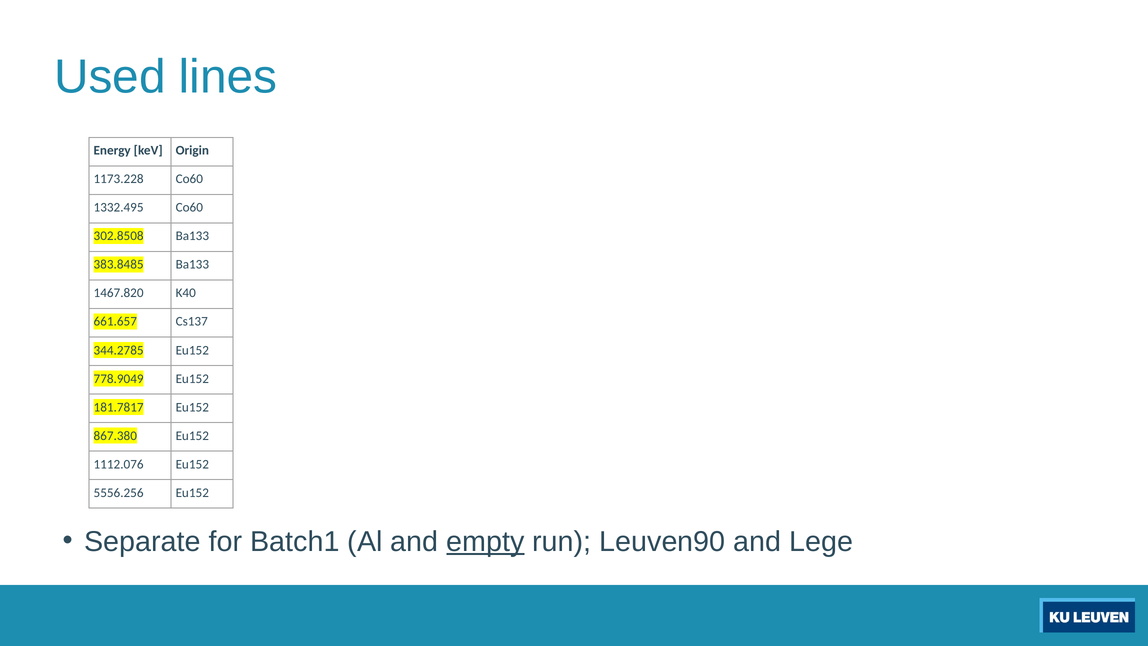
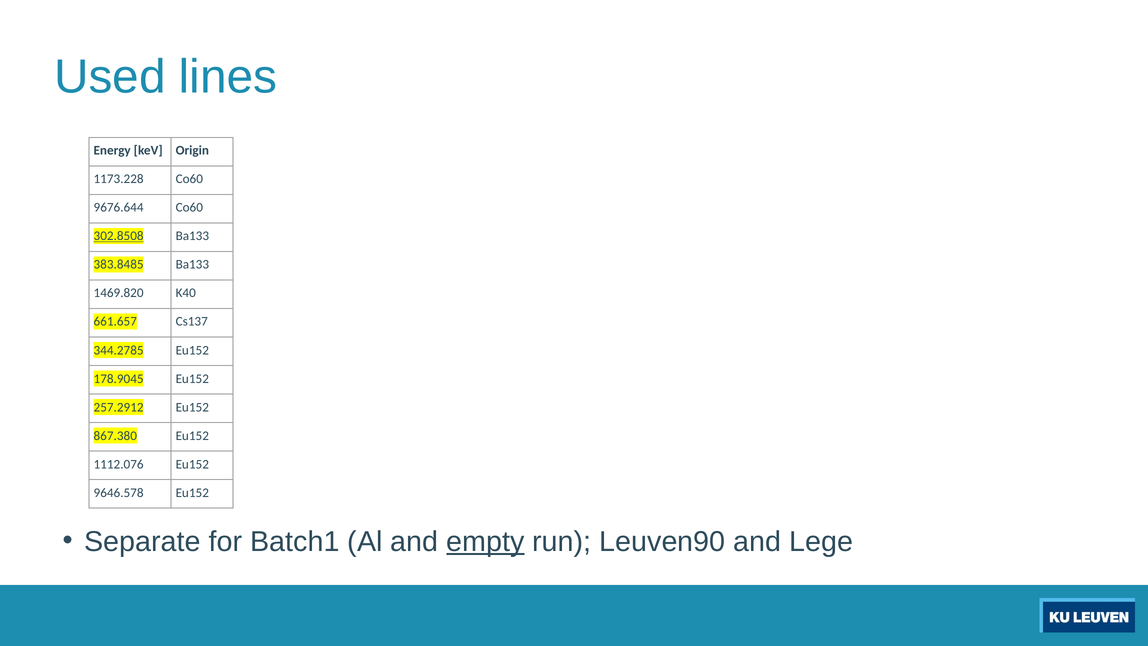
1332.495: 1332.495 -> 9676.644 (119, 207)
302.8508 underline: none -> present (119, 236)
1467.820: 1467.820 -> 1469.820 (119, 293)
778.9049: 778.9049 -> 178.9045 (119, 379)
181.7817: 181.7817 -> 257.2912 (119, 407)
5556.256: 5556.256 -> 9646.578 (119, 493)
